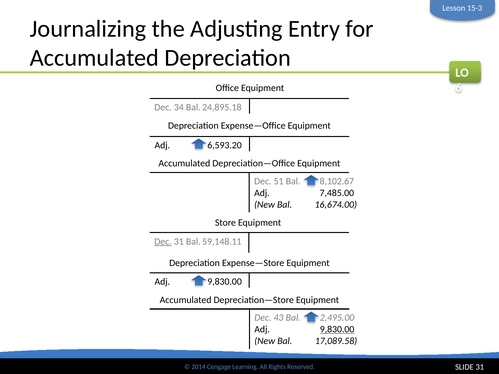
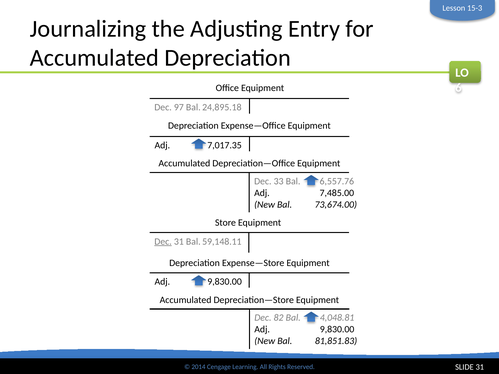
34: 34 -> 97 (179, 107)
6,593.20: 6,593.20 -> 7,017.35 (225, 145)
51: 51 -> 33 (279, 181)
8,102.67: 8,102.67 -> 6,557.76 (337, 181)
16,674.00: 16,674.00 -> 73,674.00 (336, 205)
43: 43 -> 82 (279, 318)
2,495.00: 2,495.00 -> 4,048.81 (337, 318)
9,830.00 underline: present -> none (337, 330)
17,089.58: 17,089.58 -> 81,851.83 (336, 341)
